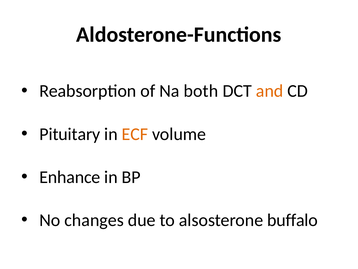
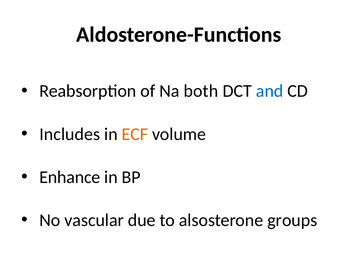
and colour: orange -> blue (270, 91)
Pituitary: Pituitary -> Includes (70, 134)
changes: changes -> vascular (94, 220)
buffalo: buffalo -> groups (292, 220)
